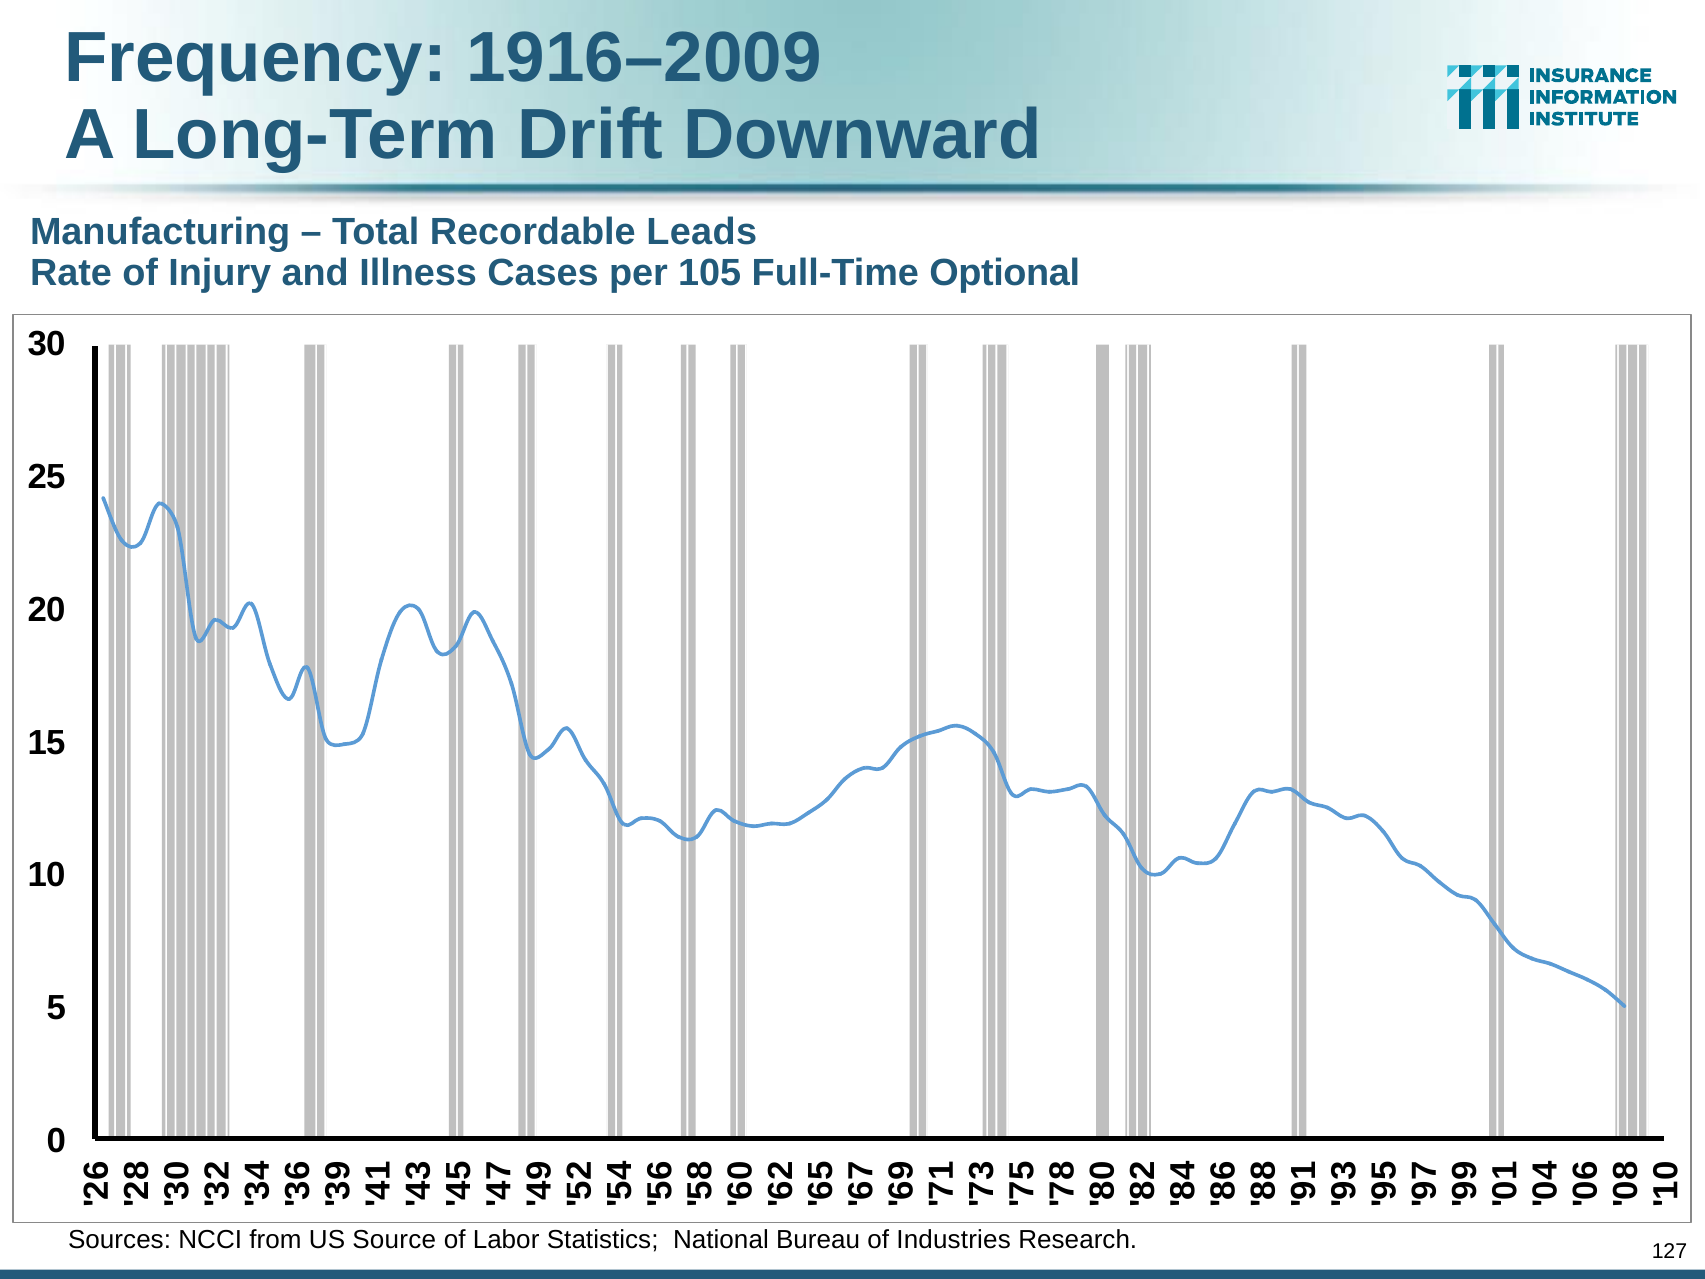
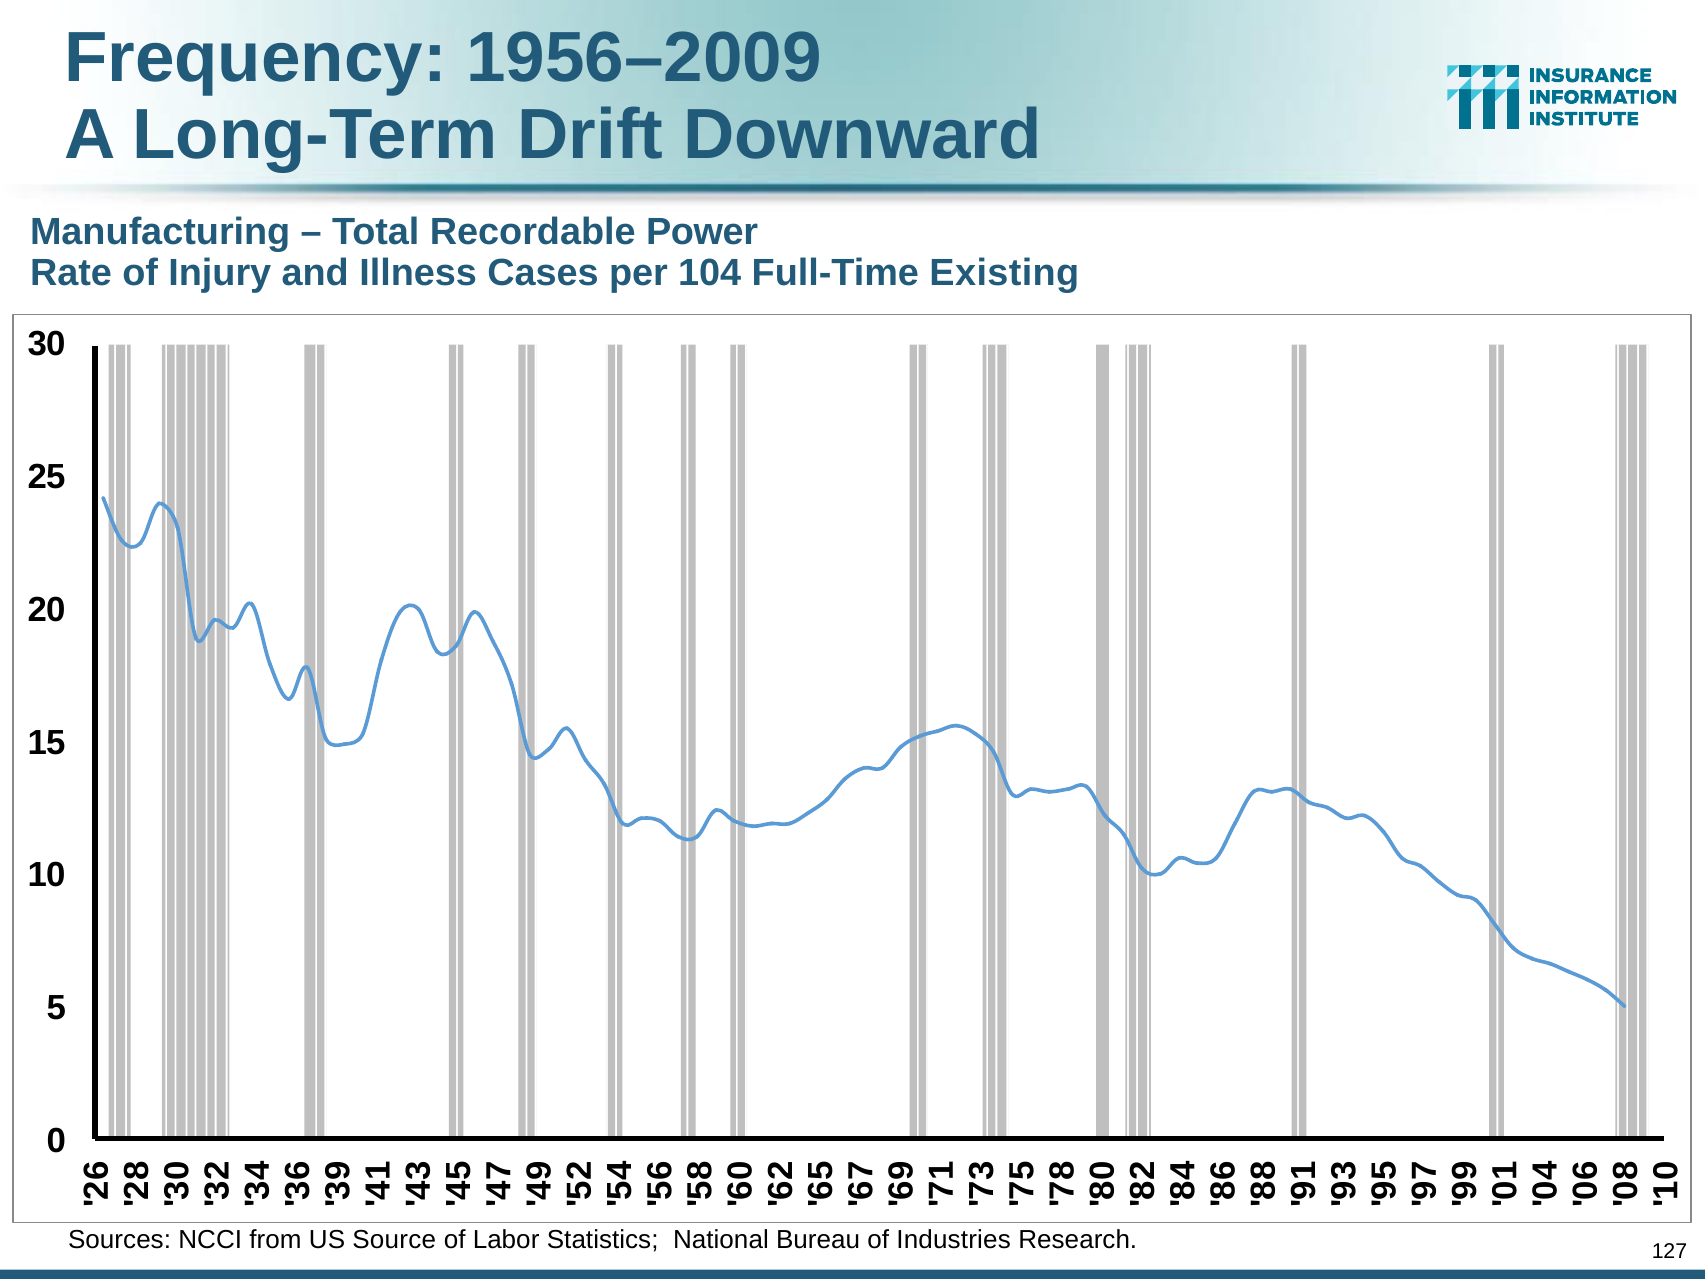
1916–2009: 1916–2009 -> 1956–2009 (644, 58)
Leads: Leads -> Power (702, 232)
105: 105 -> 104 (710, 273)
Optional: Optional -> Existing (1004, 273)
